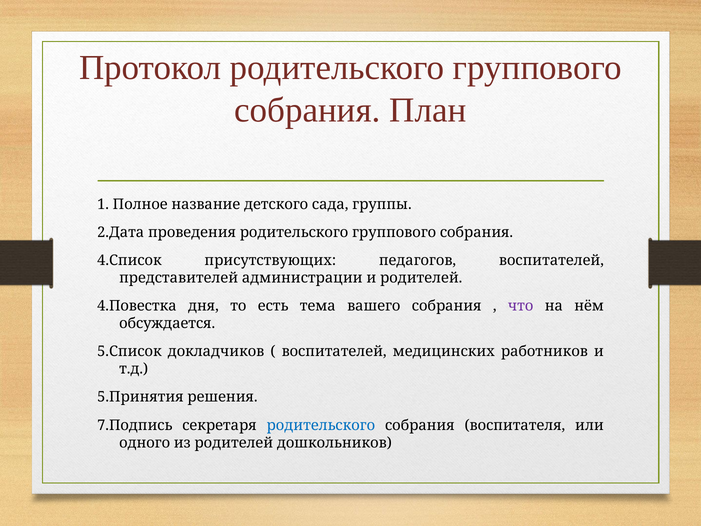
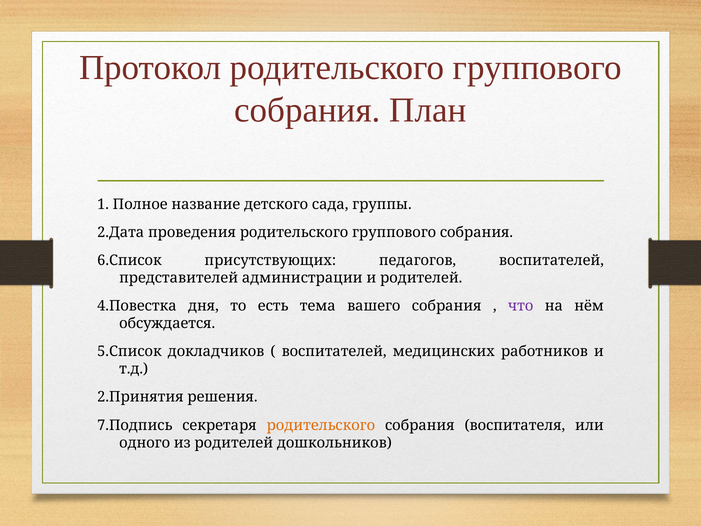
4.Список: 4.Список -> 6.Список (129, 260)
5.Принятия: 5.Принятия -> 2.Принятия (140, 397)
родительского colour: blue -> orange (321, 425)
